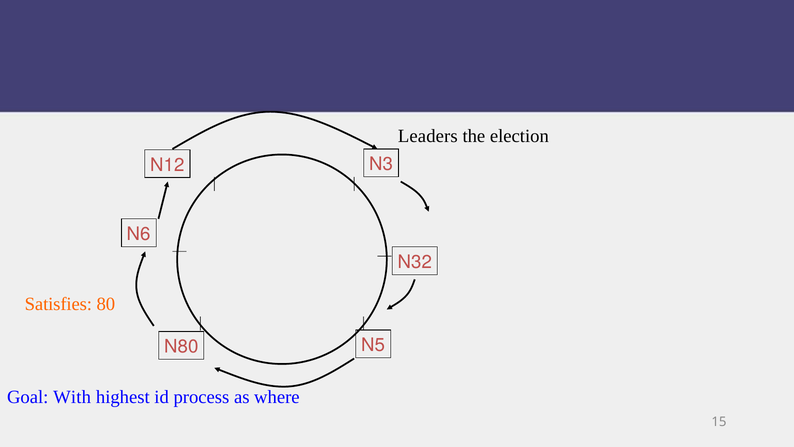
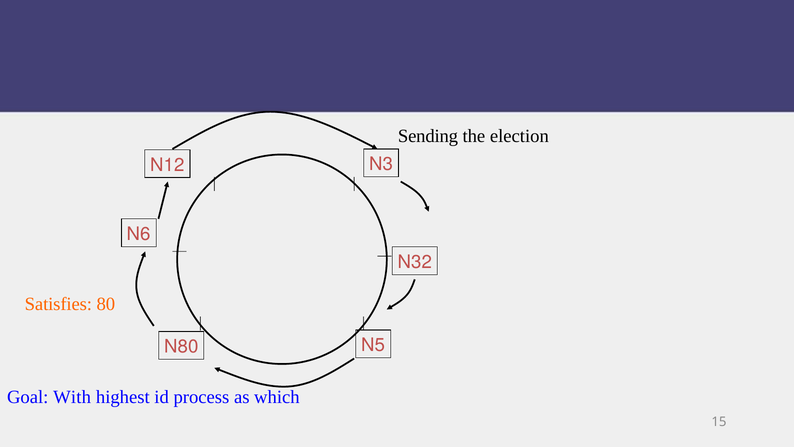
Leaders: Leaders -> Sending (428, 136)
where: where -> which (277, 397)
